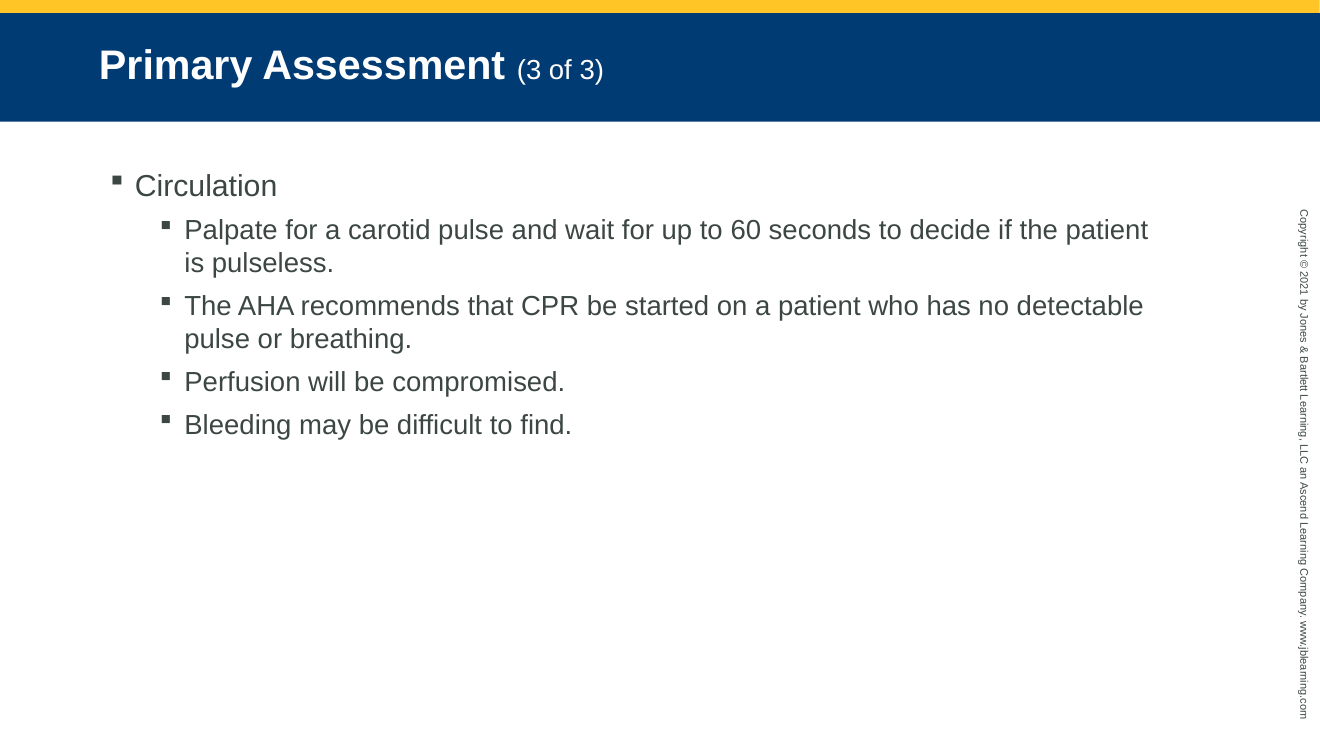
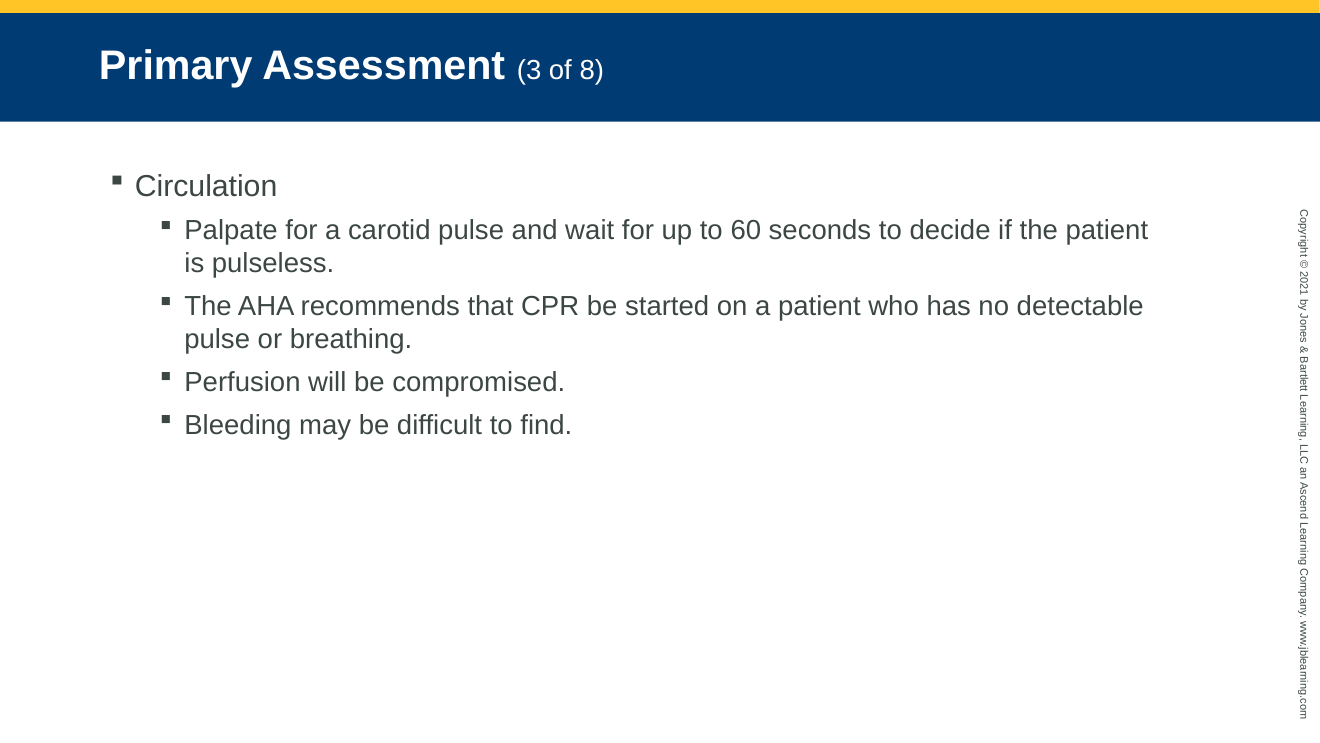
of 3: 3 -> 8 (592, 71)
